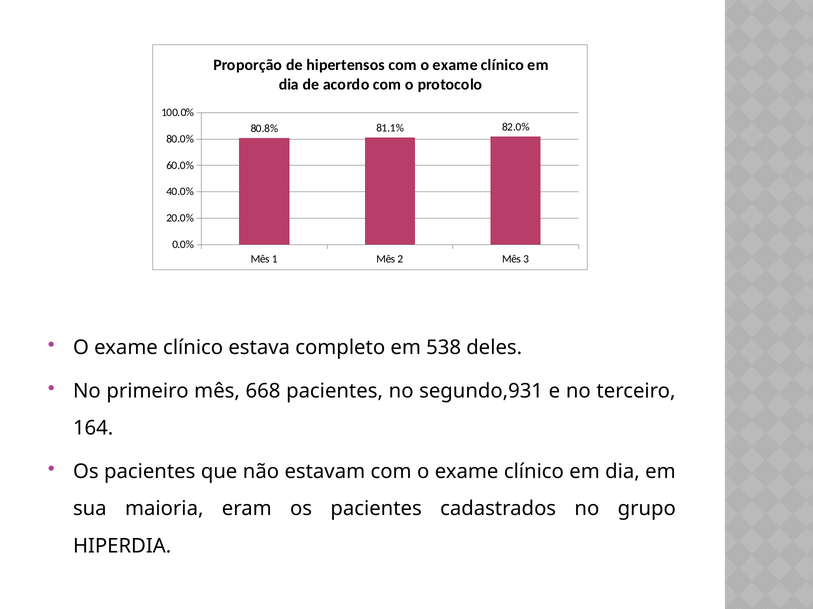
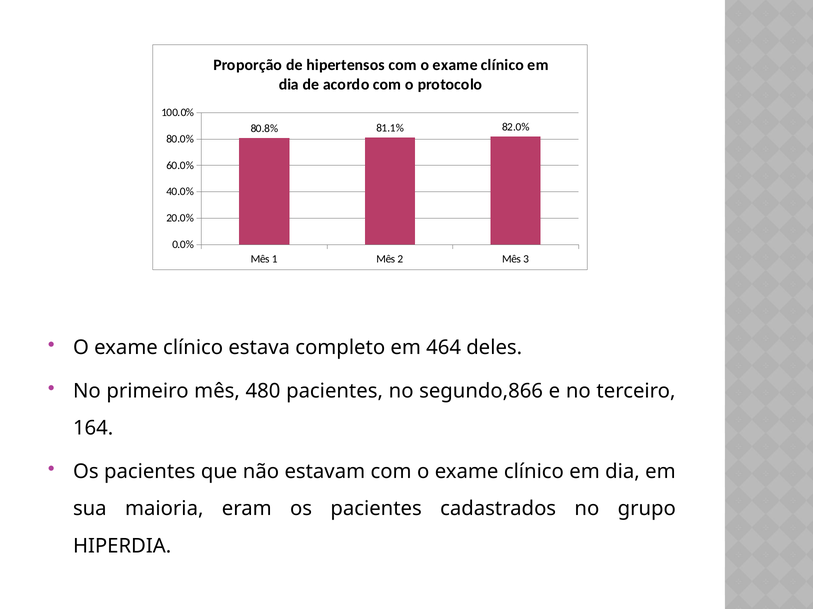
538: 538 -> 464 (444, 348)
668: 668 -> 480 (263, 391)
segundo,931: segundo,931 -> segundo,866 (481, 391)
